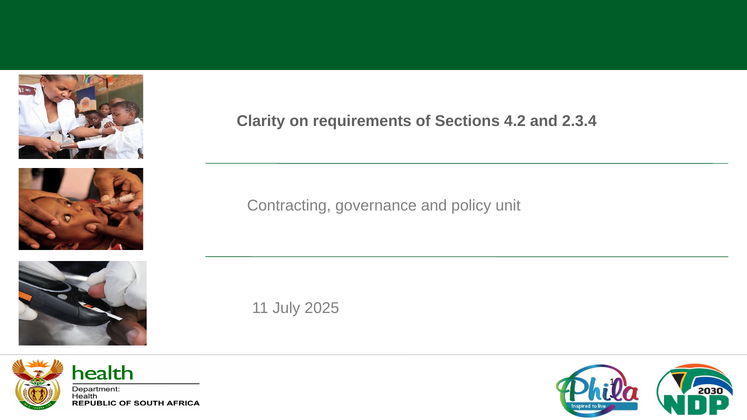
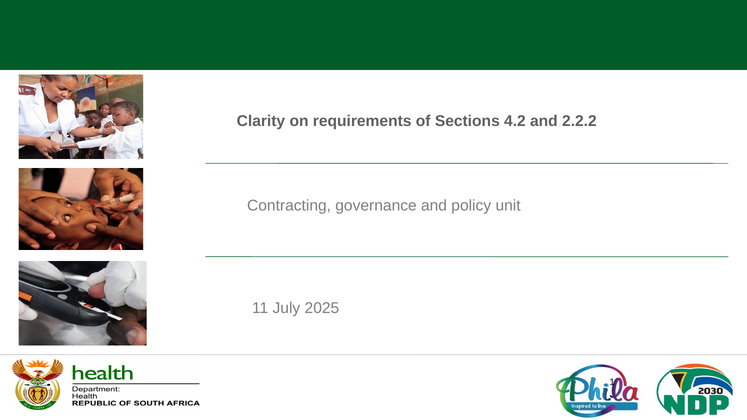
2.3.4: 2.3.4 -> 2.2.2 (579, 121)
